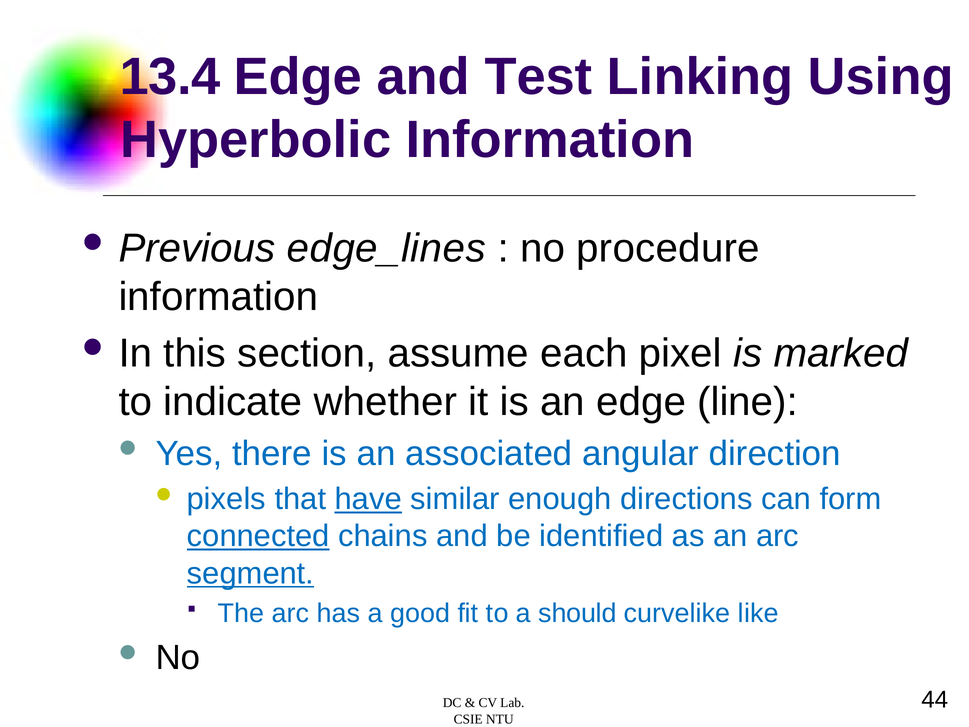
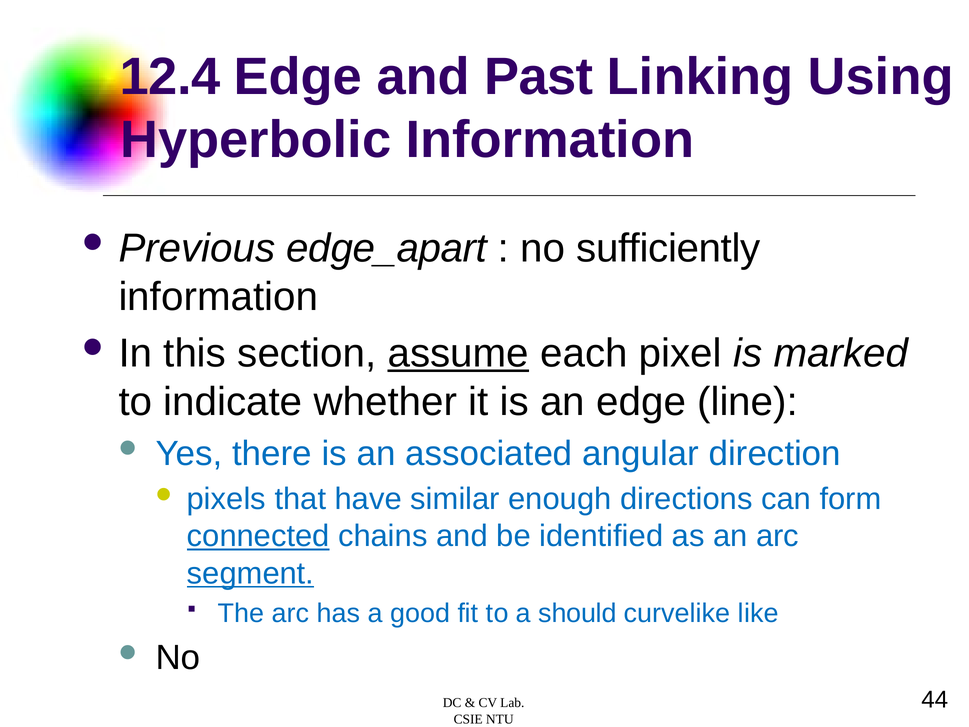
13.4: 13.4 -> 12.4 (170, 77)
Test: Test -> Past (539, 77)
edge_lines: edge_lines -> edge_apart (387, 248)
procedure: procedure -> sufficiently (668, 248)
assume underline: none -> present (458, 353)
have underline: present -> none (368, 499)
